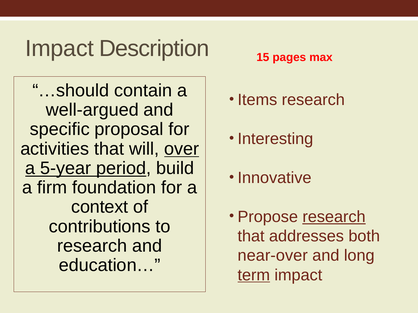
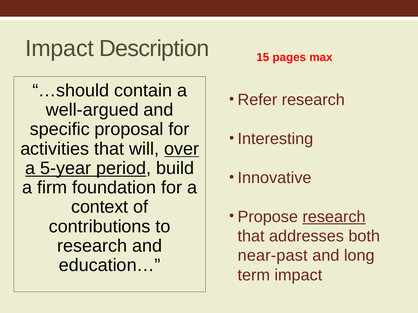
Items: Items -> Refer (257, 100)
near-over: near-over -> near-past (273, 256)
term underline: present -> none (254, 275)
